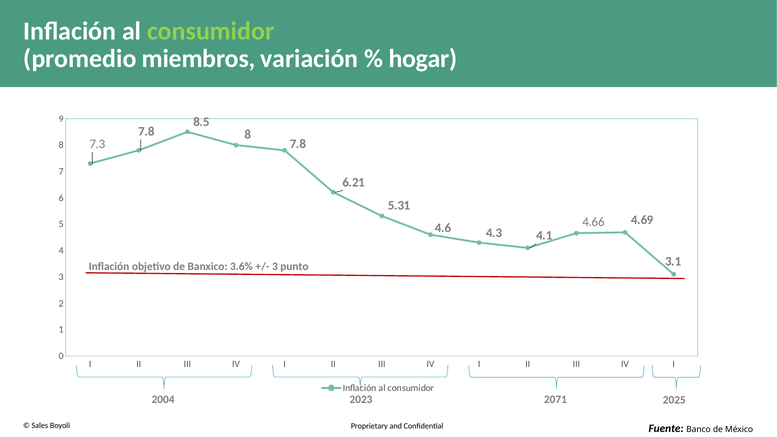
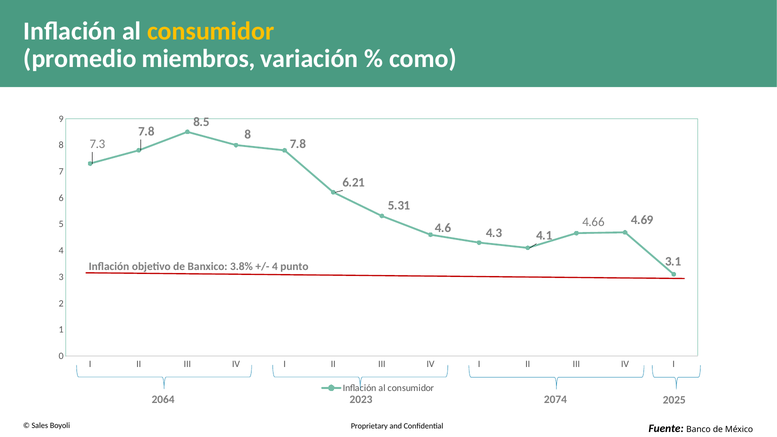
consumidor colour: light green -> yellow (211, 31)
hogar: hogar -> como (423, 59)
3.6%: 3.6% -> 3.8% (241, 267)
3: 3 -> 4 (275, 267)
2004: 2004 -> 2064 (163, 400)
2071: 2071 -> 2074 (555, 400)
